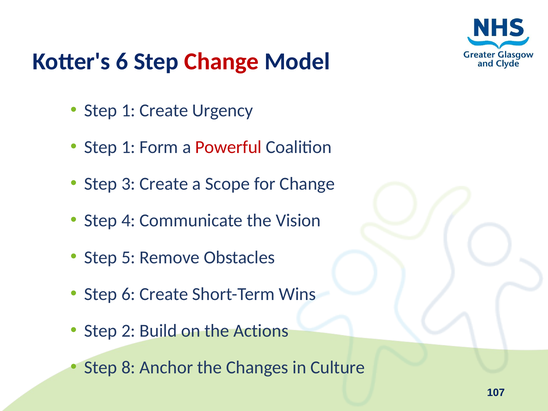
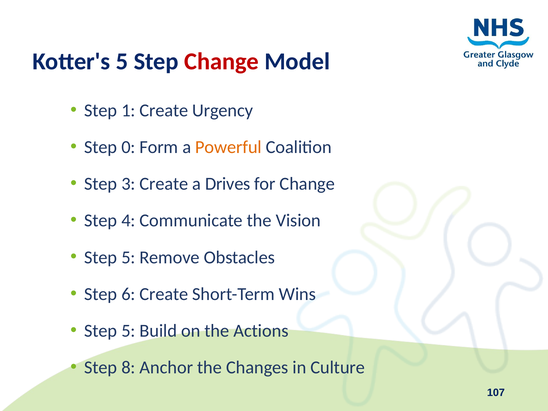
Kotter's 6: 6 -> 5 (122, 61)
1: 1 -> 0 (128, 147)
Powerful colour: red -> orange (229, 147)
Scope: Scope -> Drives (228, 184)
2: 2 -> 5 (128, 331)
